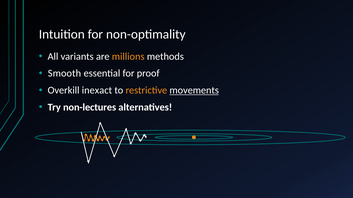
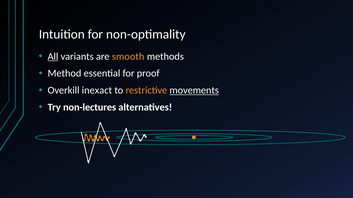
All underline: none -> present (53, 57)
millions: millions -> smooth (128, 57)
Smooth: Smooth -> Method (64, 74)
